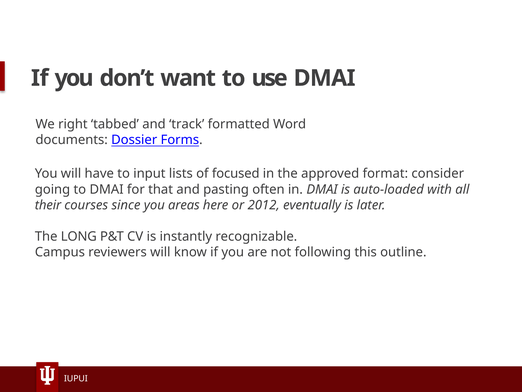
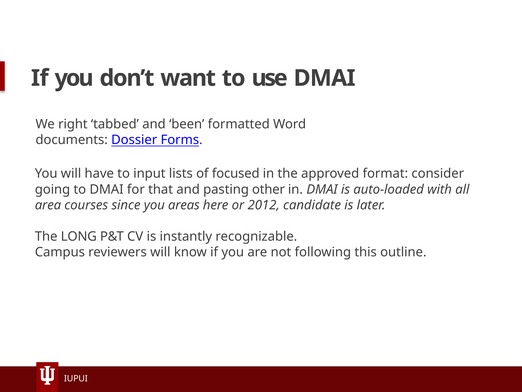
track: track -> been (187, 124)
often: often -> other (268, 189)
their: their -> area (48, 205)
eventually: eventually -> candidate (312, 205)
